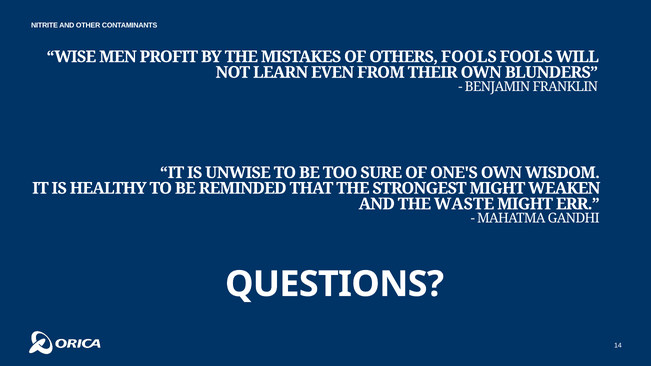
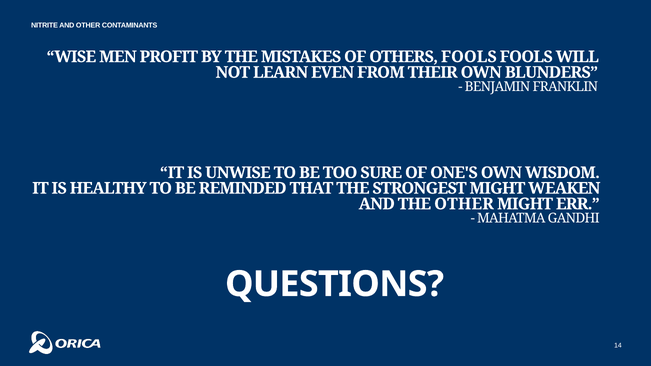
THE WASTE: WASTE -> OTHER (464, 204)
